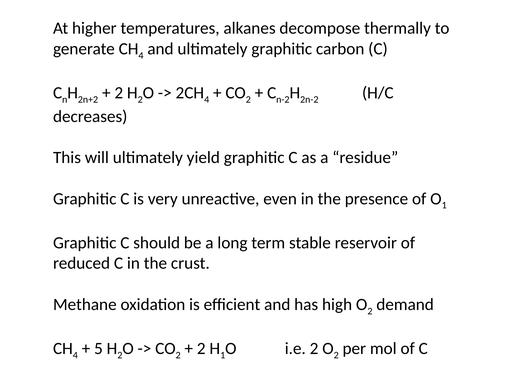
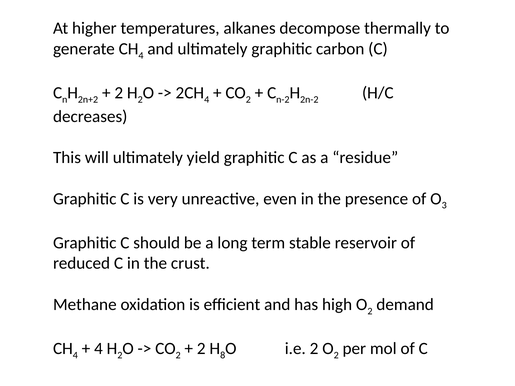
1: 1 -> 3 (444, 205)
5: 5 -> 4 (98, 349)
1: 1 -> 8 (223, 355)
